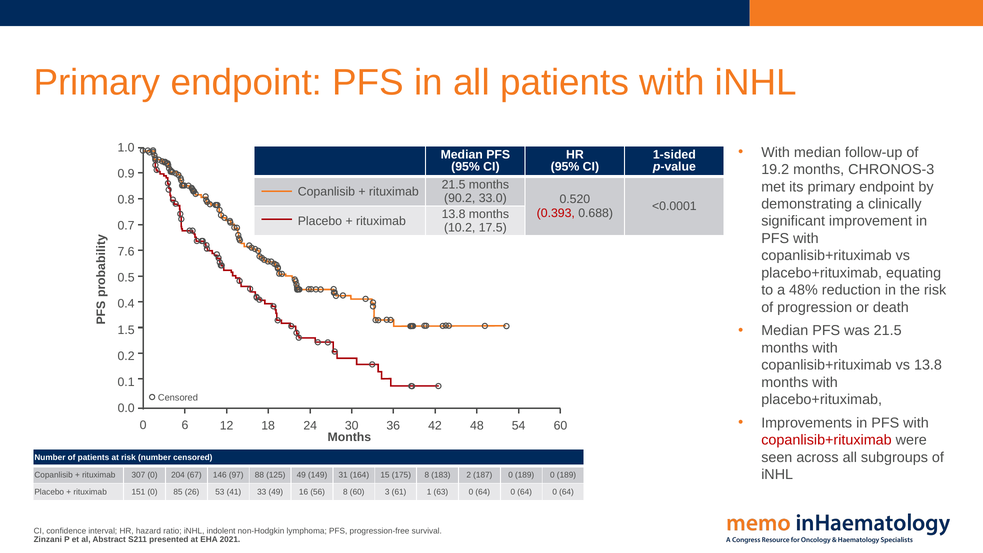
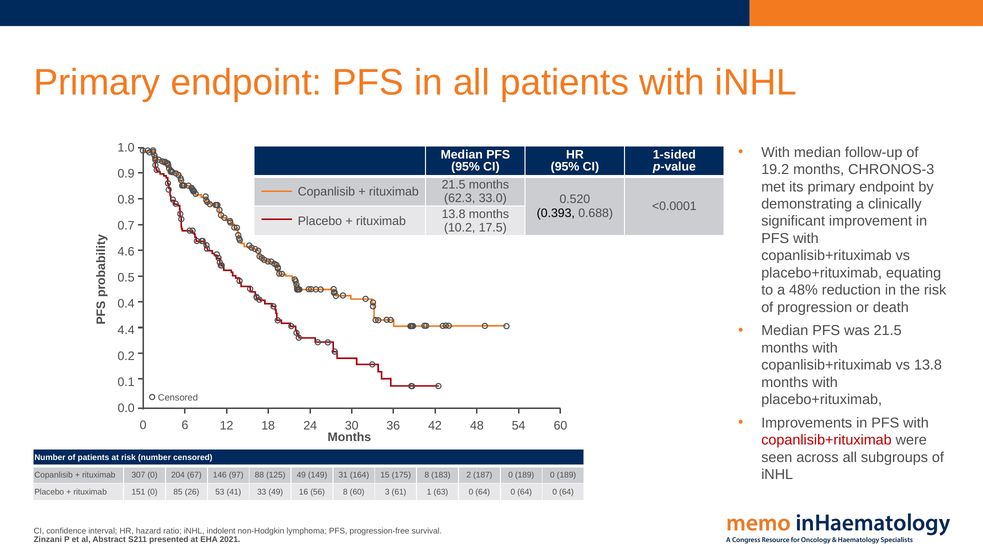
90.2: 90.2 -> 62.3 (460, 198)
0.393 colour: red -> black (556, 213)
7.6: 7.6 -> 4.6 (126, 252)
1.5: 1.5 -> 4.4 (126, 330)
